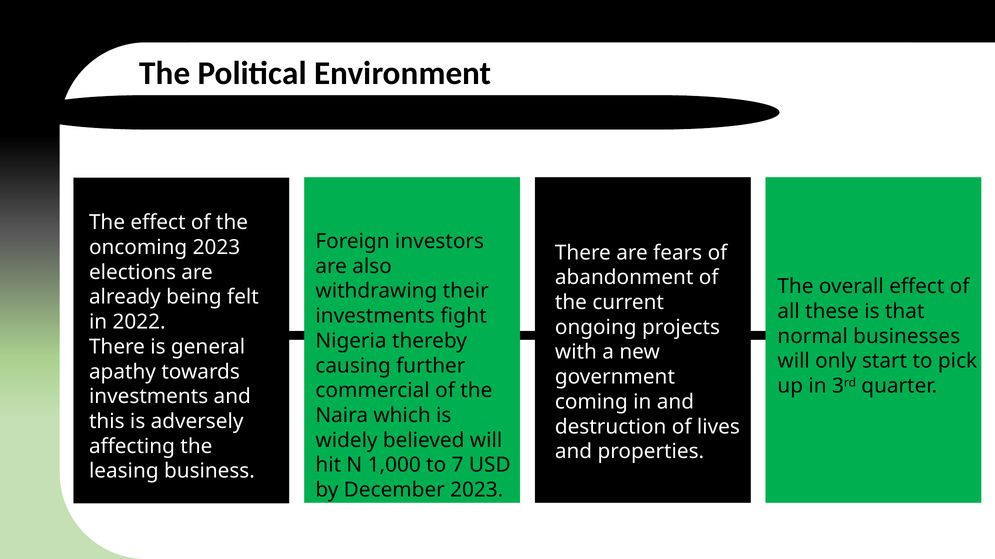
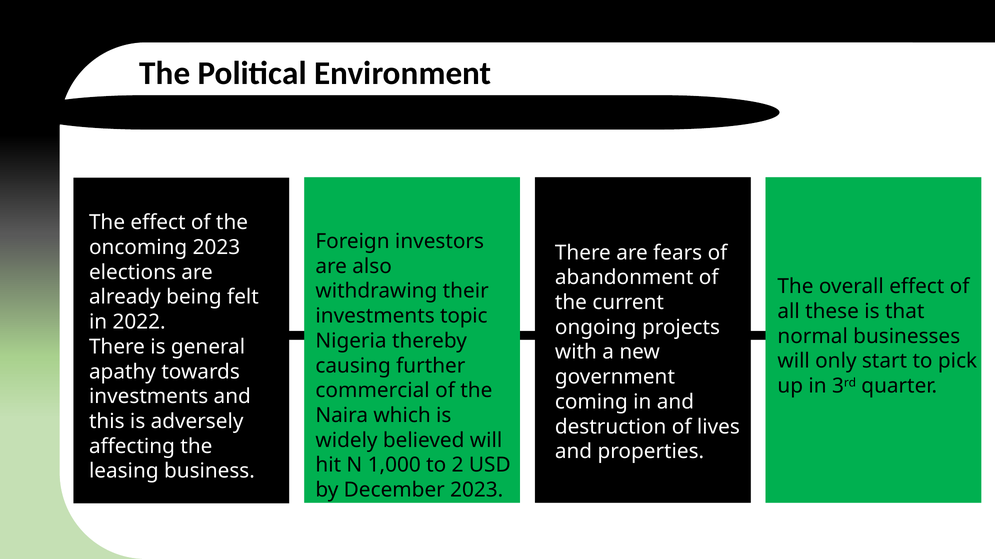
fight: fight -> topic (464, 316)
7: 7 -> 2 (458, 466)
